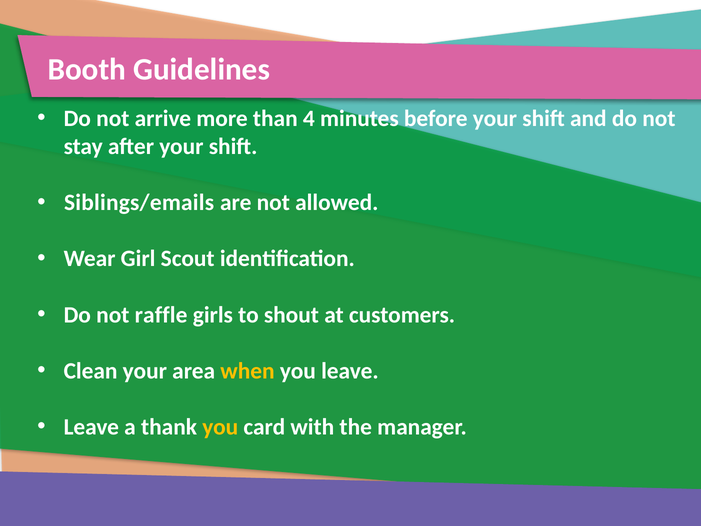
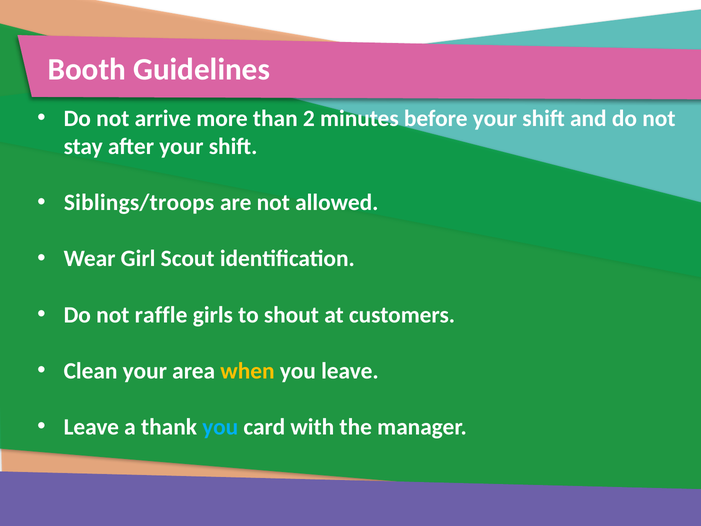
4: 4 -> 2 (309, 118)
Siblings/emails: Siblings/emails -> Siblings/troops (139, 203)
you colour: yellow -> light blue (220, 427)
